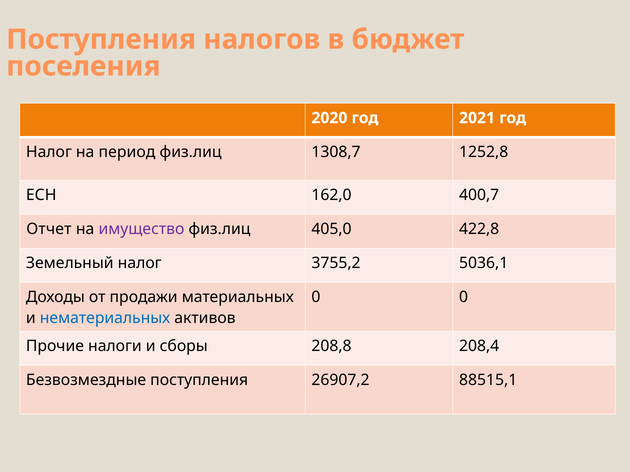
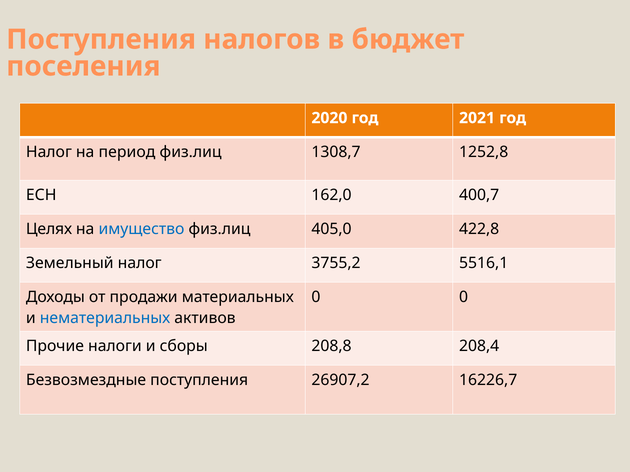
Отчет: Отчет -> Целях (49, 229)
имущество colour: purple -> blue (141, 229)
5036,1: 5036,1 -> 5516,1 (484, 263)
88515,1: 88515,1 -> 16226,7 (488, 380)
